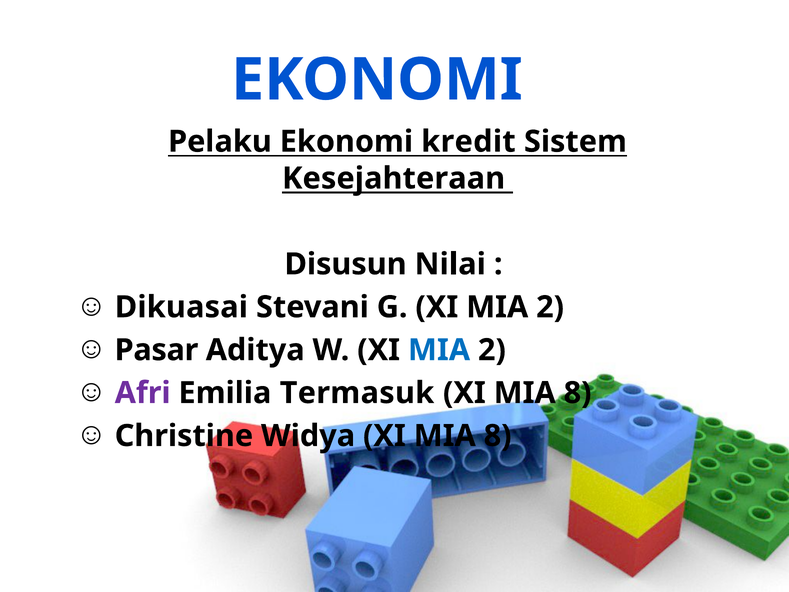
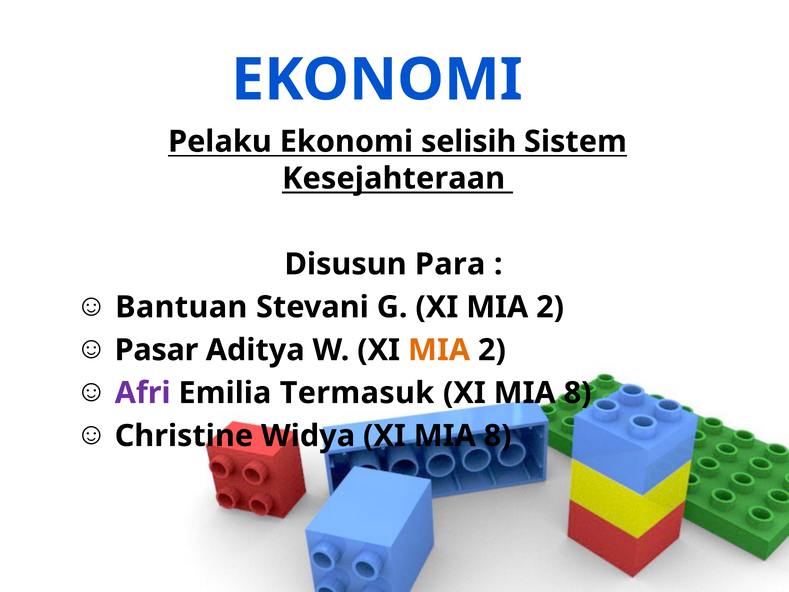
kredit: kredit -> selisih (469, 142)
Nilai: Nilai -> Para (450, 264)
Dikuasai: Dikuasai -> Bantuan (181, 307)
MIA colour: blue -> orange (439, 350)
